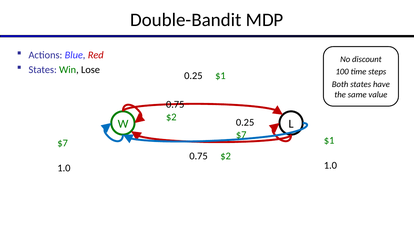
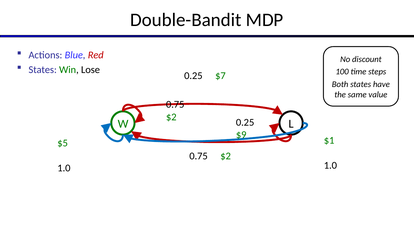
0.25 $1: $1 -> $7 (220, 76)
$7: $7 -> $9 (241, 135)
$7: $7 -> $5 (63, 143)
